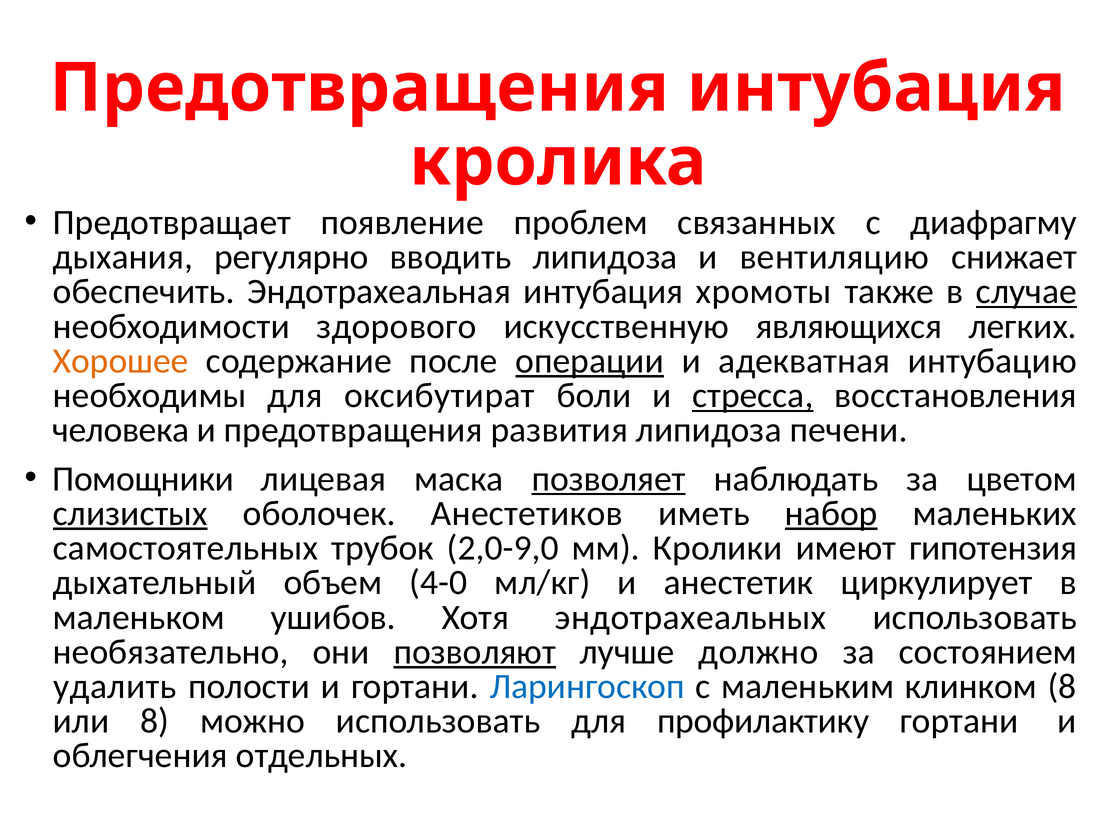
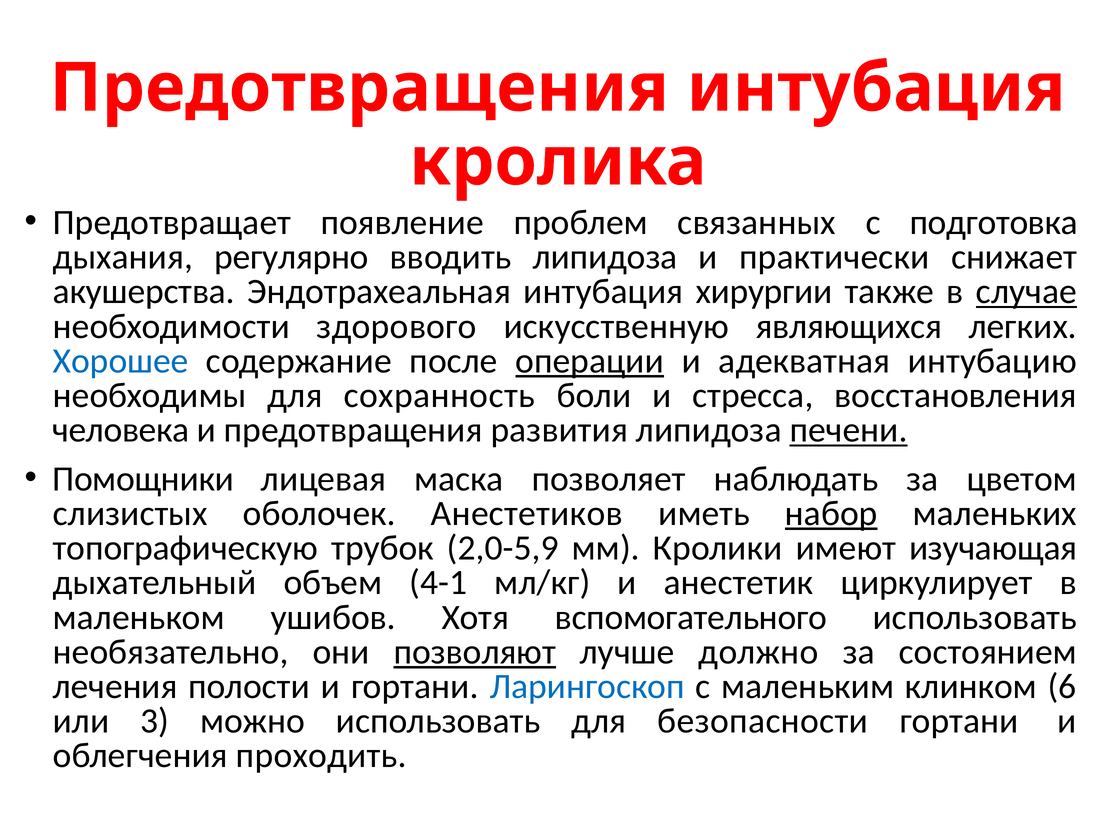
диафрагму: диафрагму -> подготовка (994, 222)
вентиляцию: вентиляцию -> практически (834, 257)
обеспечить: обеспечить -> акушерства (144, 292)
хромоты: хромоты -> хирургии (764, 292)
Хорошее colour: orange -> blue (121, 361)
оксибутират: оксибутират -> сохранность (439, 396)
стресса underline: present -> none (753, 396)
печени underline: none -> present (849, 430)
позволяет underline: present -> none (609, 479)
слизистых underline: present -> none (130, 513)
самостоятельных: самостоятельных -> топографическую (185, 548)
2,0-9,0: 2,0-9,0 -> 2,0-5,9 (503, 548)
гипотензия: гипотензия -> изучающая (993, 548)
4-0: 4-0 -> 4-1 (438, 583)
эндотрахеальных: эндотрахеальных -> вспомогательного (691, 617)
удалить: удалить -> лечения (115, 686)
клинком 8: 8 -> 6 (1062, 686)
или 8: 8 -> 3 (155, 721)
профилактику: профилактику -> безопасности (763, 721)
отдельных: отдельных -> проходить (321, 756)
